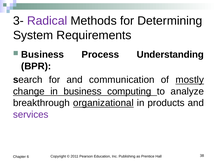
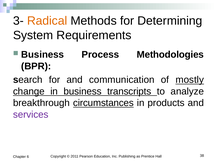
Radical colour: purple -> orange (47, 21)
Understanding: Understanding -> Methodologies (170, 55)
computing: computing -> transcripts (129, 91)
organizational: organizational -> circumstances (103, 103)
